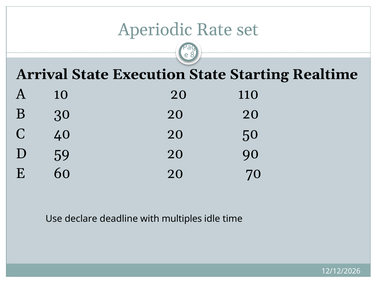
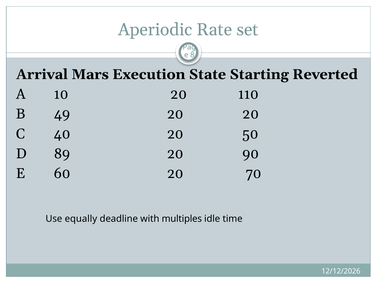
Arrival State: State -> Mars (90, 74)
Realtime: Realtime -> Reverted (325, 74)
30: 30 -> 49 (62, 114)
59: 59 -> 89 (62, 154)
declare: declare -> equally (81, 219)
